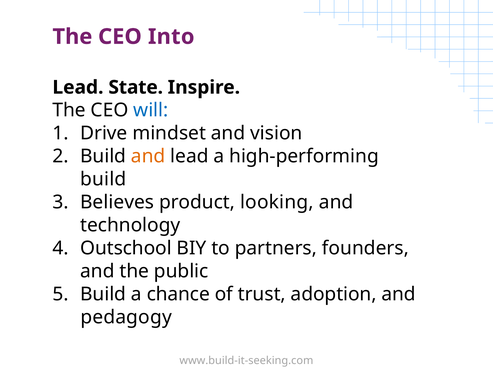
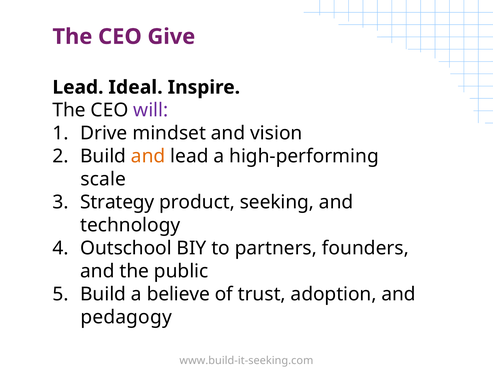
Into: Into -> Give (171, 37)
State: State -> Ideal (136, 88)
will colour: blue -> purple (151, 111)
build: build -> scale (103, 180)
Believes: Believes -> Strategy (117, 203)
looking: looking -> seeking (277, 203)
chance: chance -> believe (178, 295)
